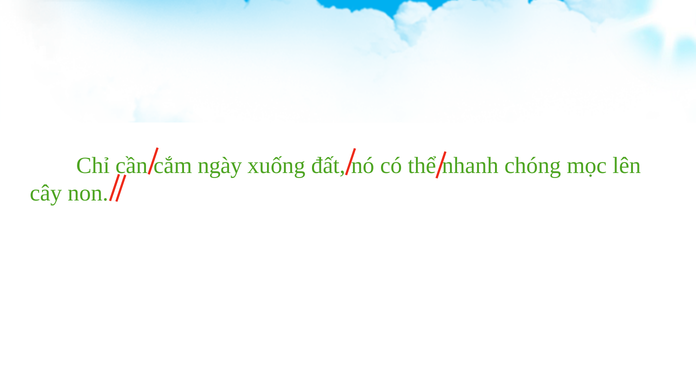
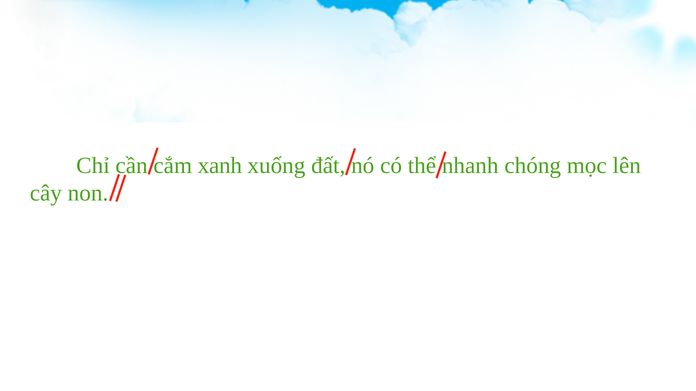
ngày: ngày -> xanh (220, 166)
